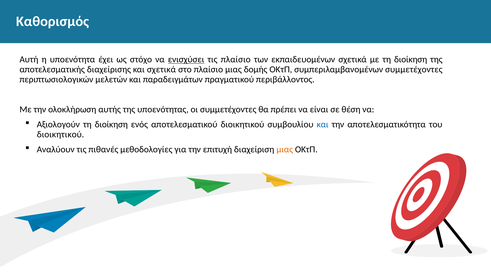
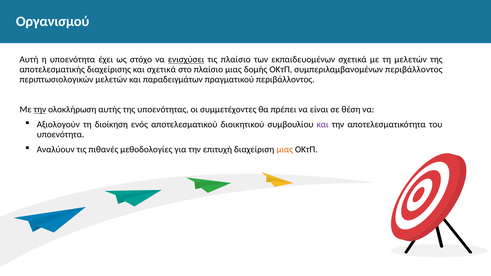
Καθορισμός: Καθορισμός -> Οργανισμού (53, 22)
με τη διοίκηση: διοίκηση -> μελετών (411, 60)
συμπεριλαμβανομένων συμμετέχοντες: συμμετέχοντες -> περιβάλλοντος (414, 70)
την underline: none -> present (40, 110)
και colour: blue -> purple (323, 125)
διοικητικού: διοικητικού -> υποενότητα (61, 135)
